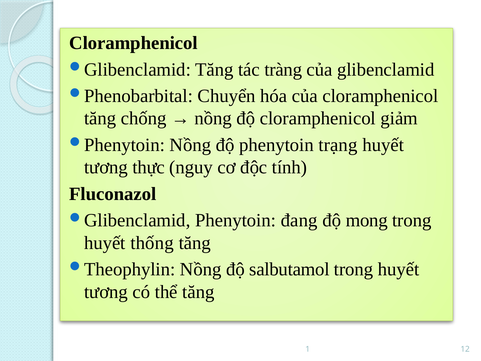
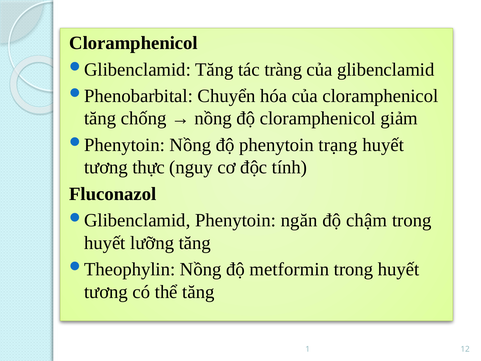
đang: đang -> ngăn (299, 220)
mong: mong -> chậm (367, 220)
thống: thống -> lưỡng (152, 243)
salbutamol: salbutamol -> metformin (289, 269)
